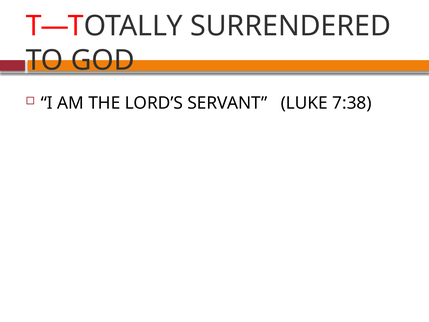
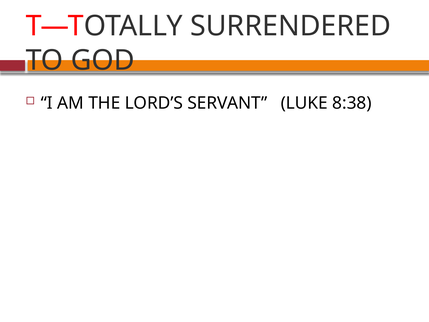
7:38: 7:38 -> 8:38 (352, 103)
